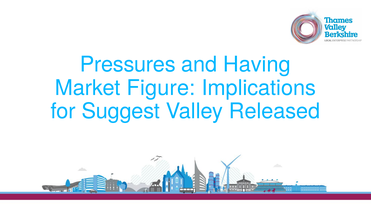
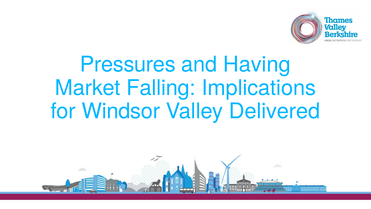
Figure: Figure -> Falling (161, 88)
Suggest: Suggest -> Windsor (121, 111)
Released: Released -> Delivered (275, 111)
